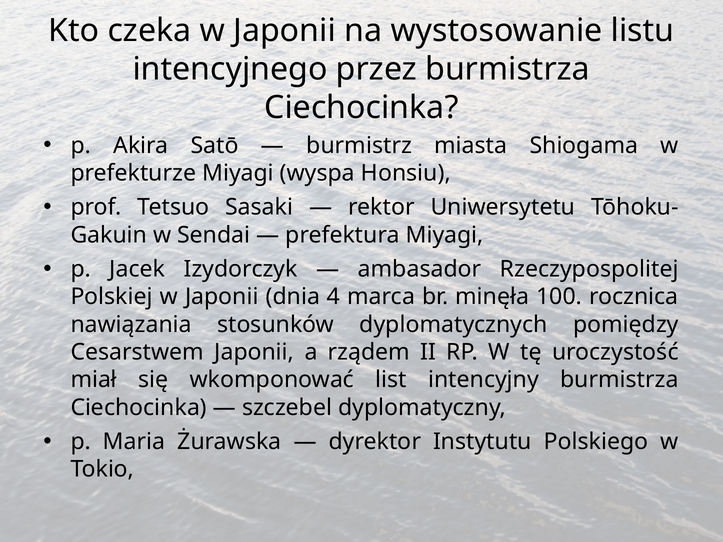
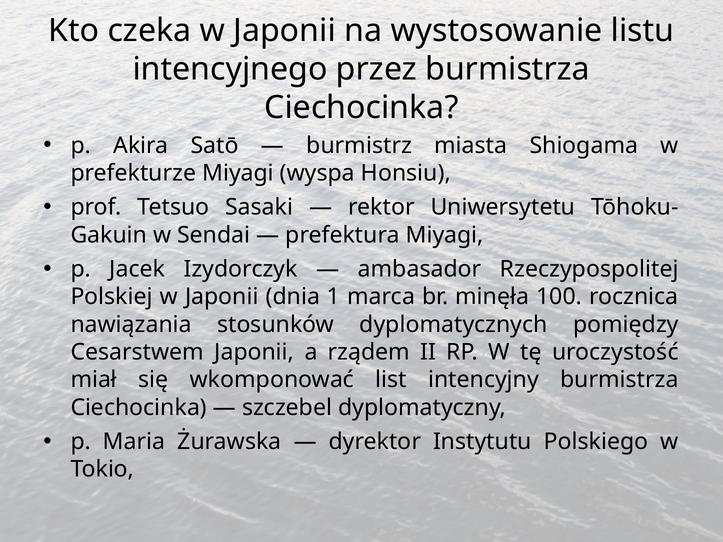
4: 4 -> 1 (334, 297)
